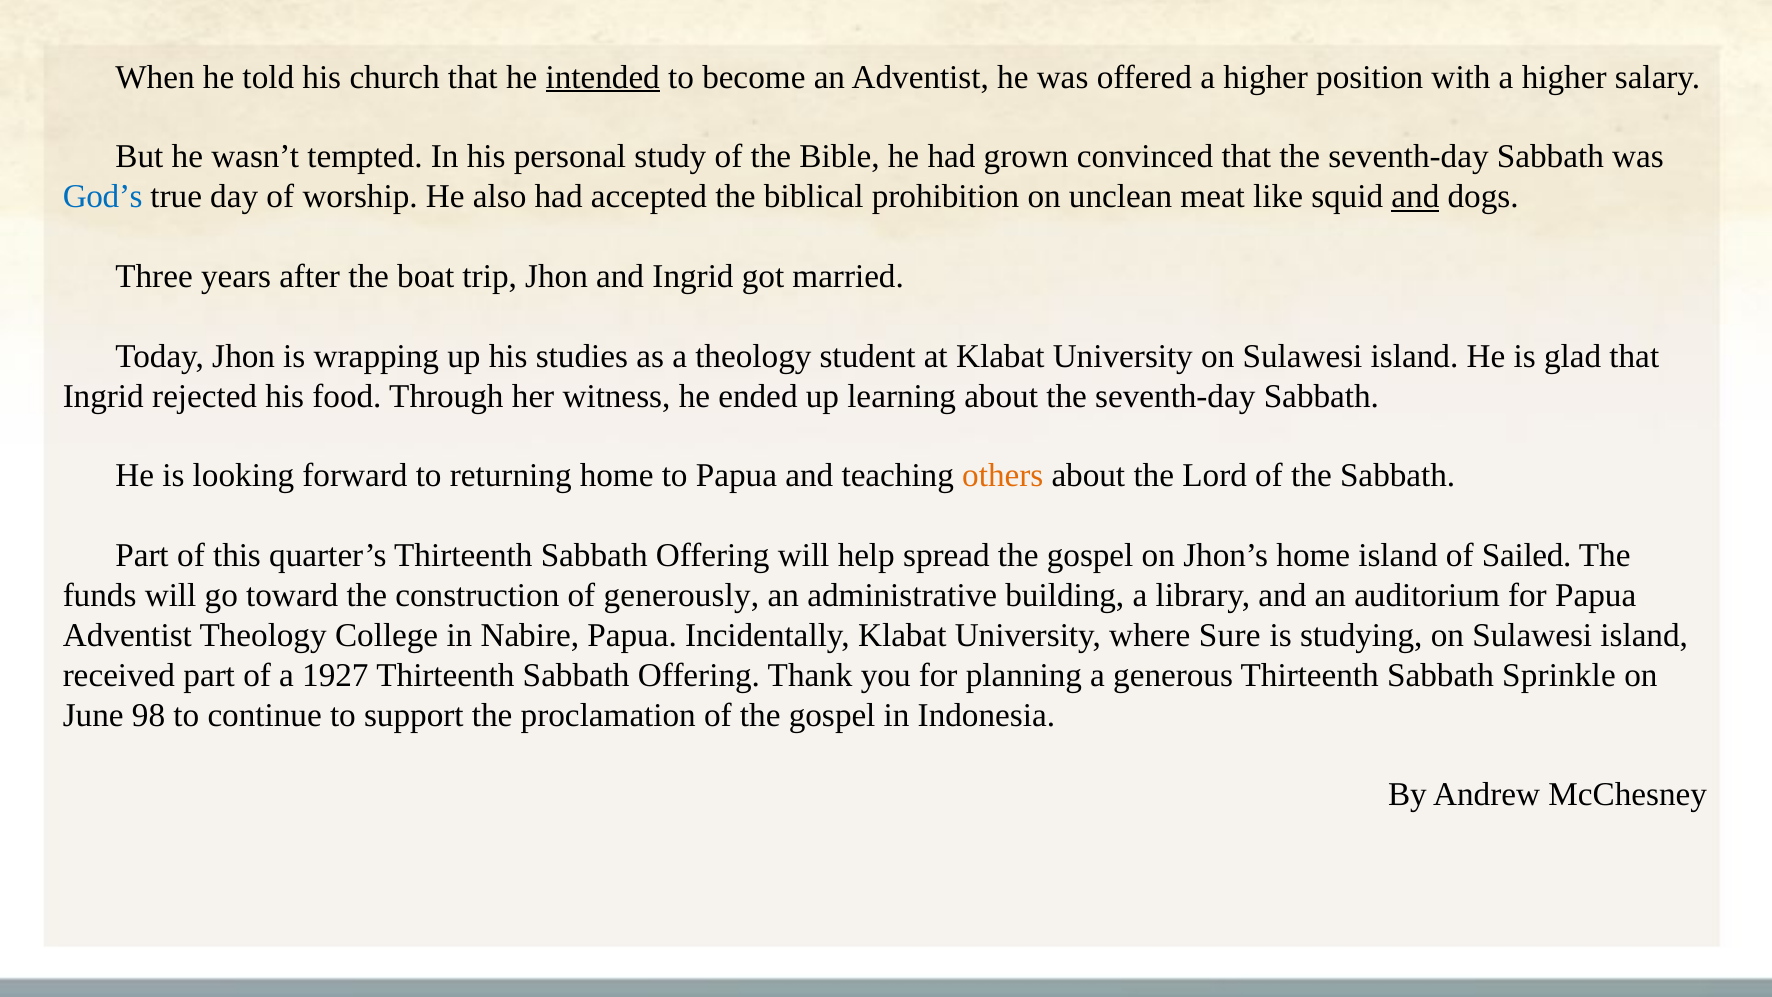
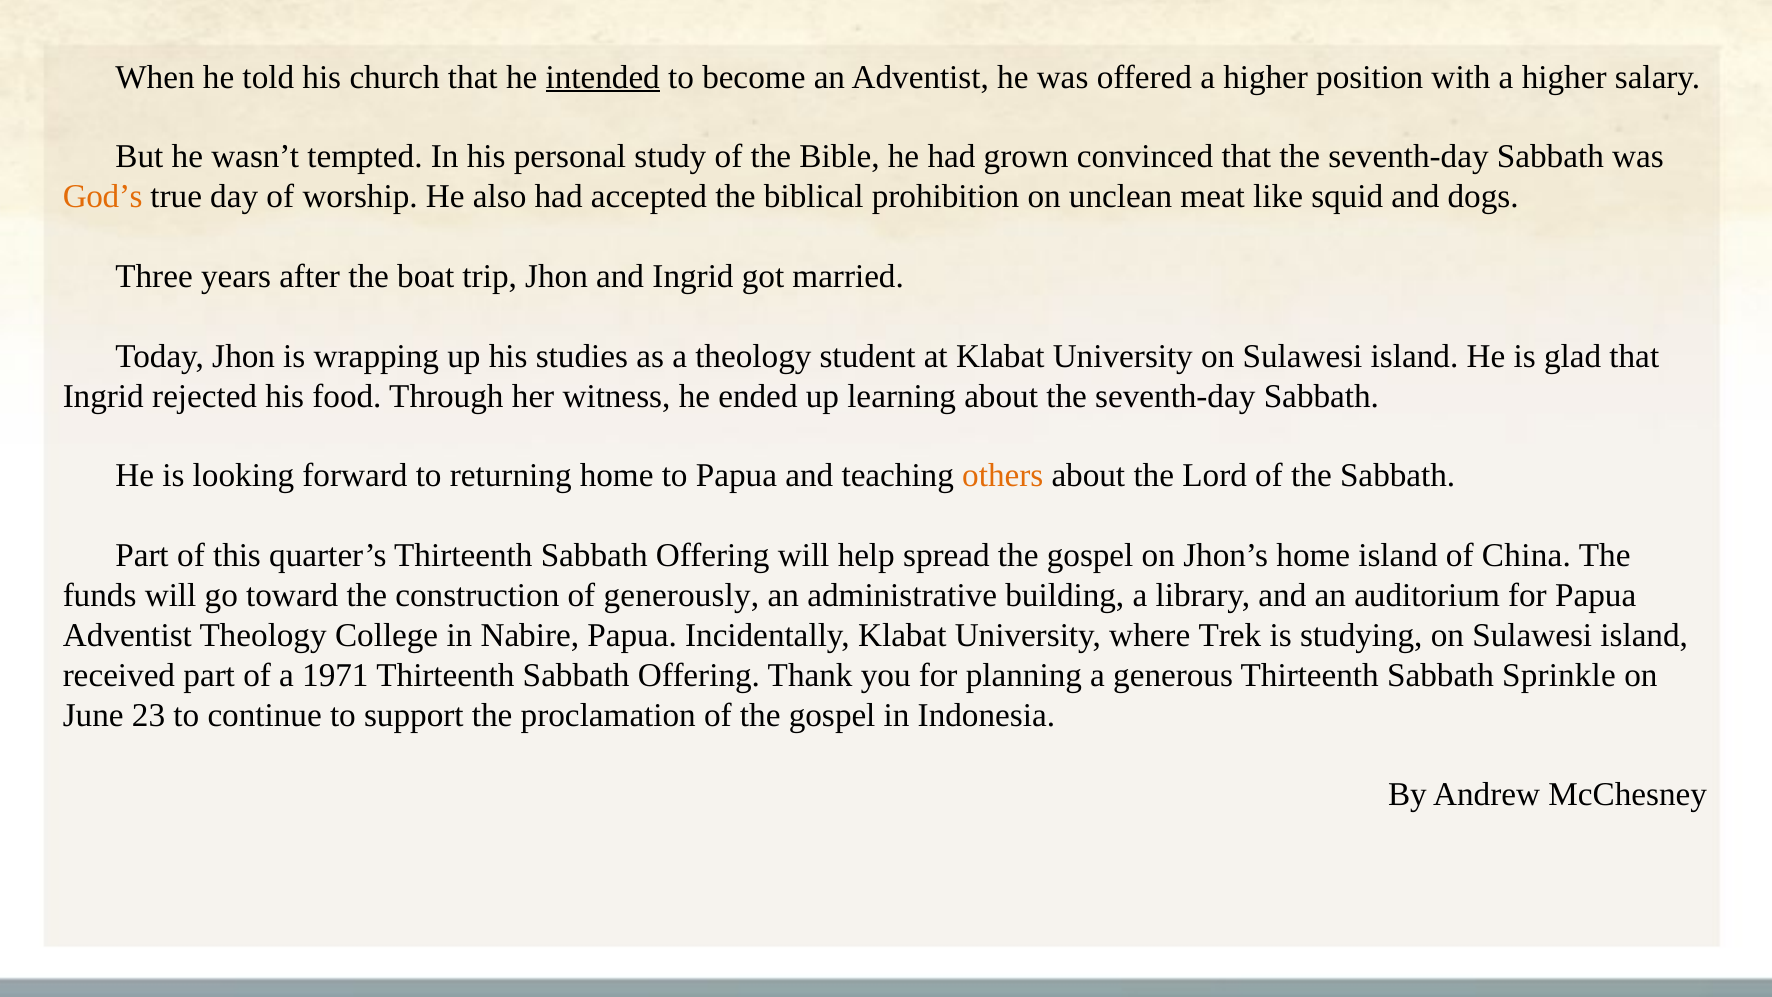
God’s colour: blue -> orange (103, 197)
and underline: present -> none (1415, 197)
Sailed: Sailed -> China (1526, 556)
Sure: Sure -> Trek (1230, 635)
1927: 1927 -> 1971 (335, 675)
98: 98 -> 23 (149, 715)
